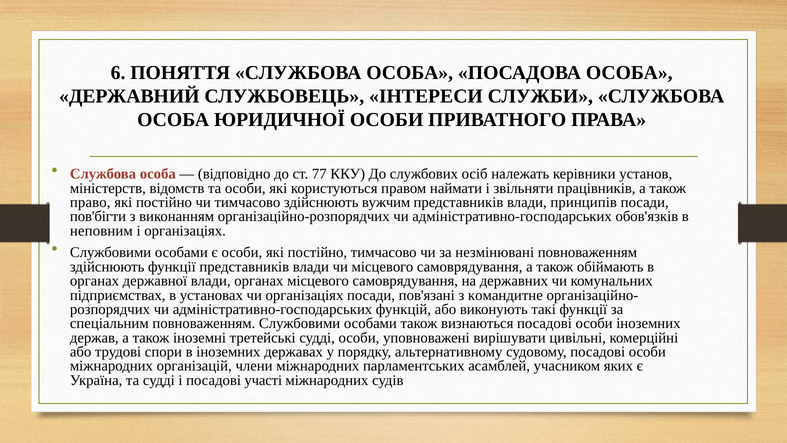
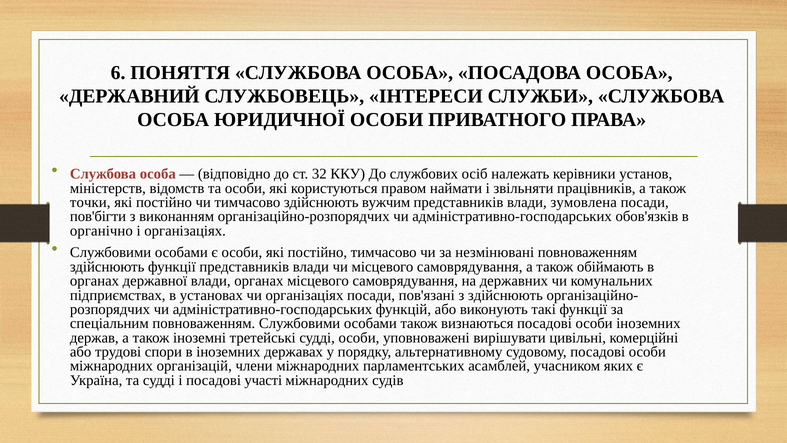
77: 77 -> 32 (319, 174)
право: право -> точки (90, 202)
принципів: принципів -> зумовлена (584, 202)
неповним: неповним -> органічно (101, 231)
з командитне: командитне -> здійснюють (505, 295)
